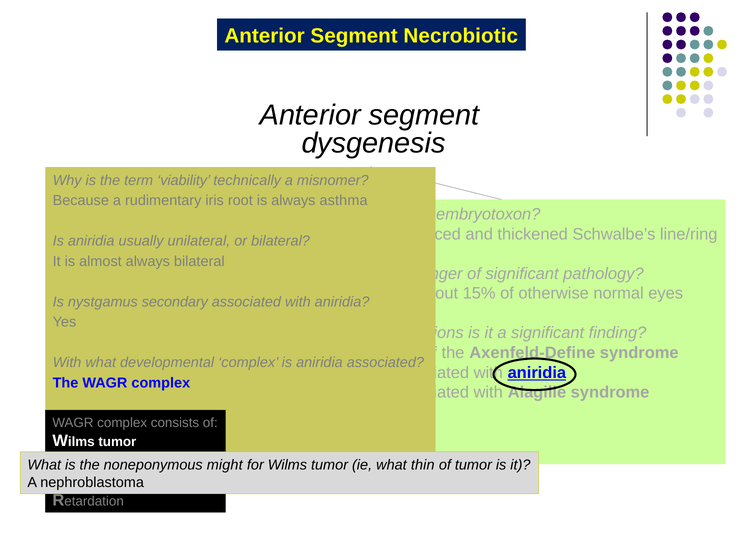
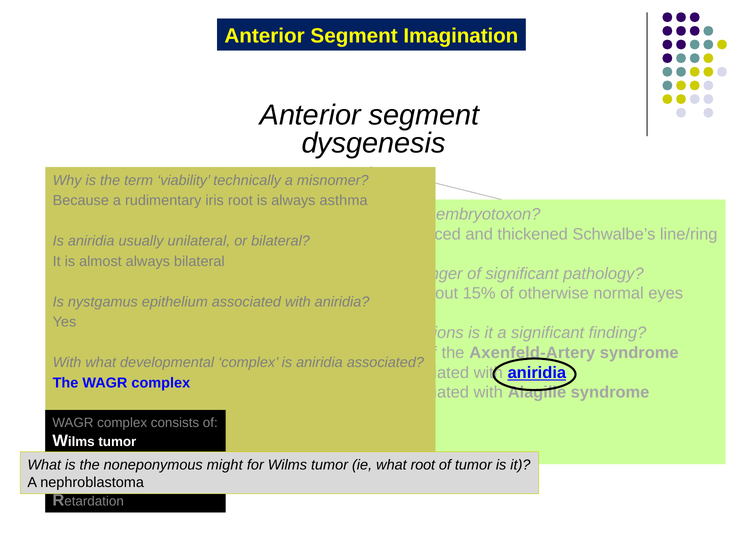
Necrobiotic: Necrobiotic -> Imagination (461, 36)
secondary: secondary -> epithelium (175, 302)
Axenfeld-Define: Axenfeld-Define -> Axenfeld-Artery (532, 353)
what thin: thin -> root (423, 465)
